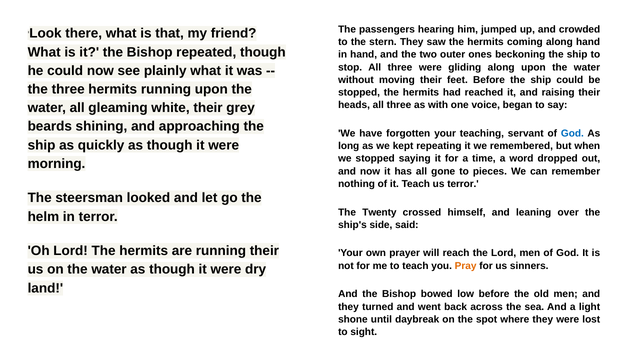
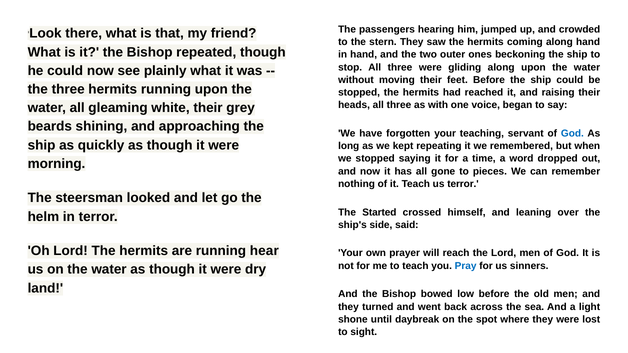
Twenty: Twenty -> Started (379, 212)
running their: their -> hear (264, 251)
Pray colour: orange -> blue (466, 266)
